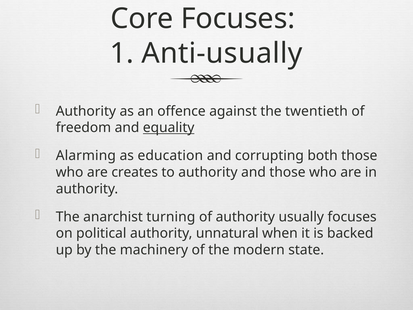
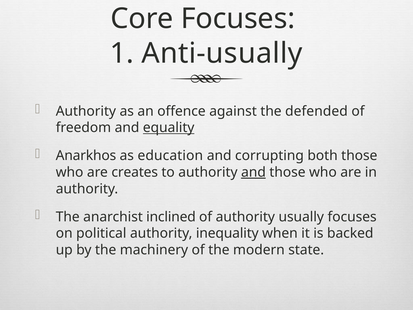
twentieth: twentieth -> defended (316, 111)
Alarming: Alarming -> Anarkhos (86, 156)
and underline: none -> present (253, 172)
turning: turning -> inclined (171, 217)
unnatural: unnatural -> inequality (227, 233)
